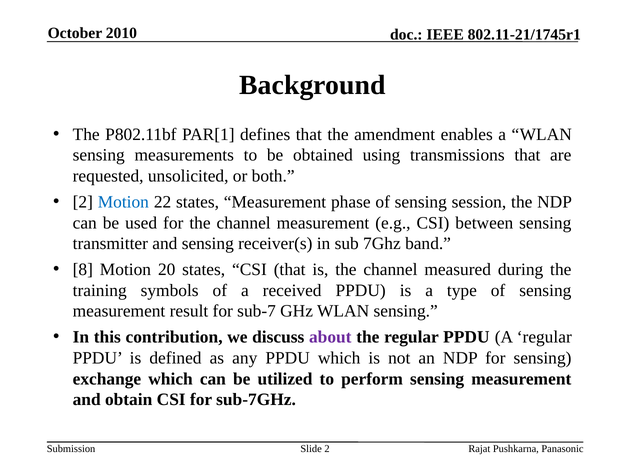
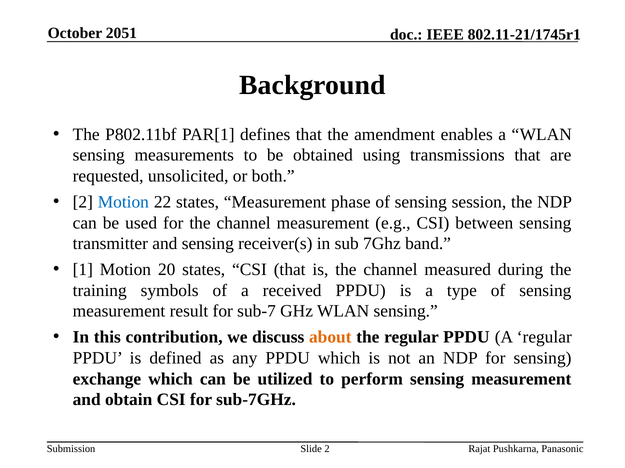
2010: 2010 -> 2051 (121, 33)
8: 8 -> 1 (83, 270)
about colour: purple -> orange (330, 338)
